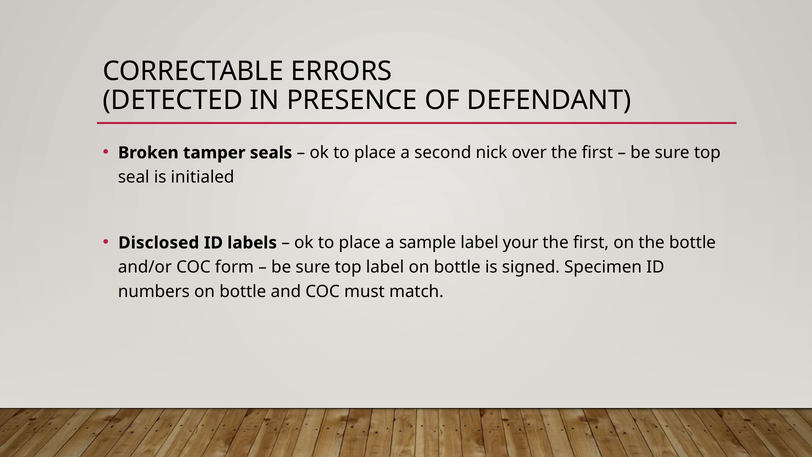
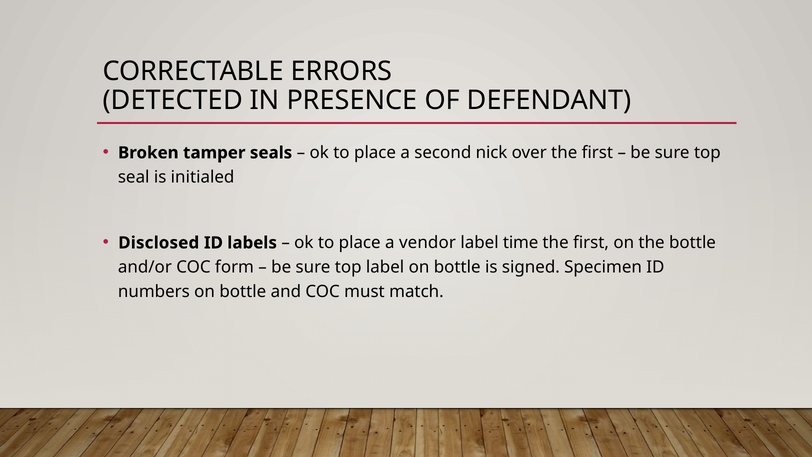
sample: sample -> vendor (427, 243)
your: your -> time (521, 243)
